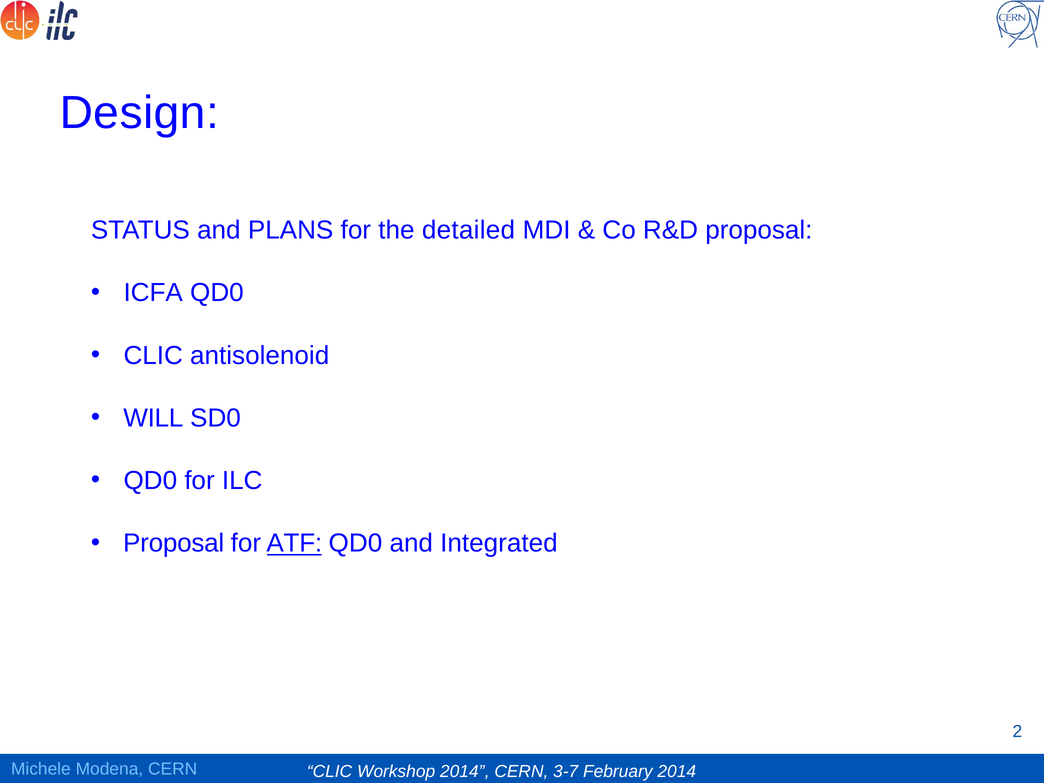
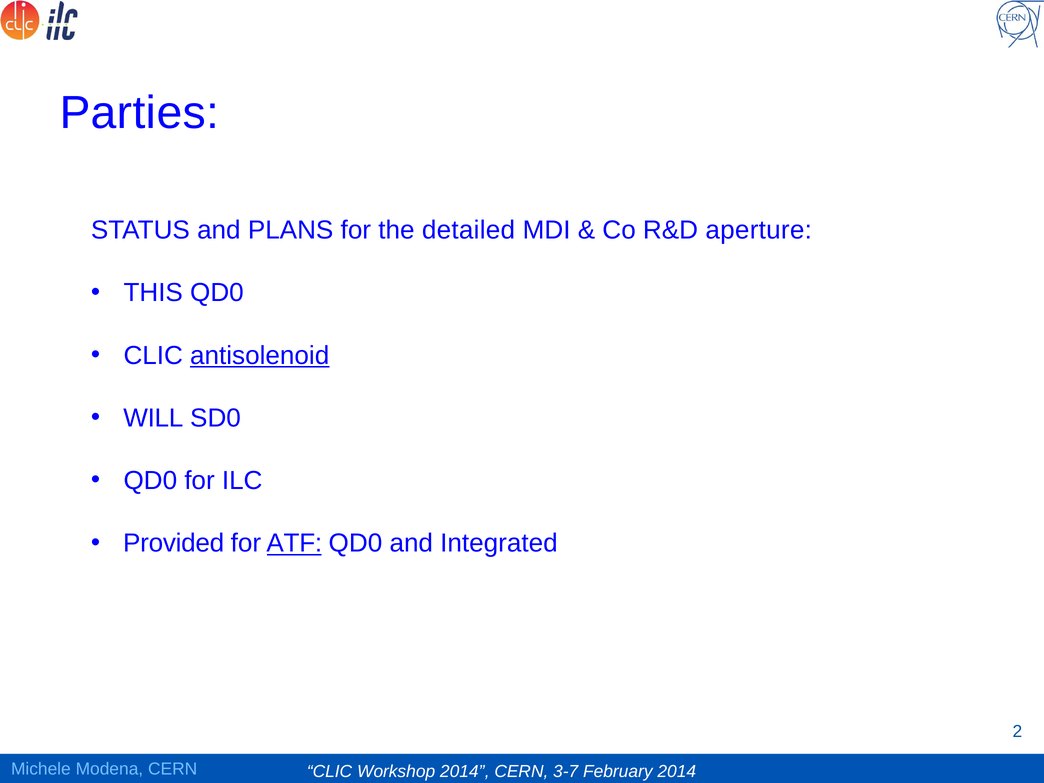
Design: Design -> Parties (139, 113)
R&D proposal: proposal -> aperture (759, 230)
ICFA: ICFA -> THIS (153, 293)
antisolenoid underline: none -> present (260, 355)
Proposal: Proposal -> Provided (174, 543)
